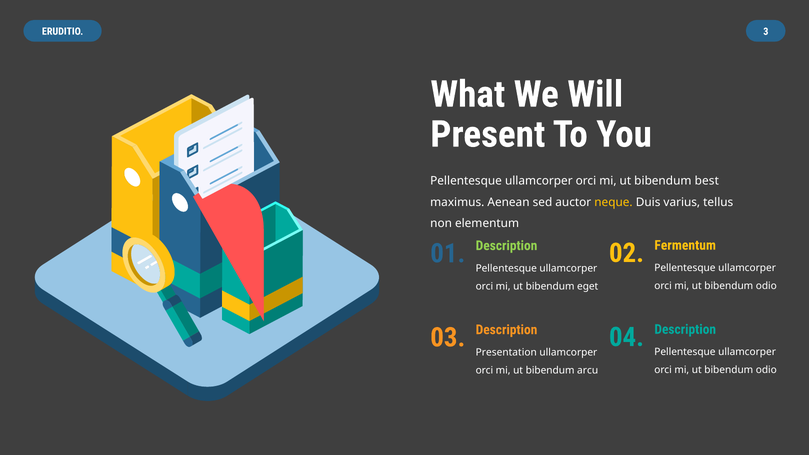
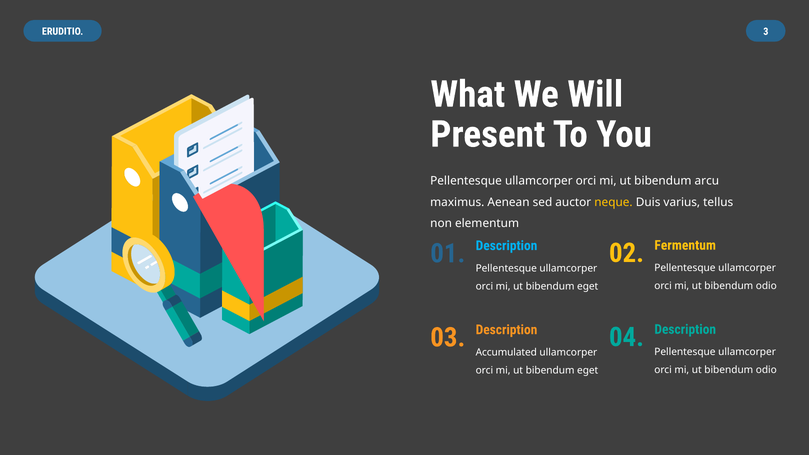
best: best -> arcu (707, 181)
Description colour: light green -> light blue (506, 246)
Presentation: Presentation -> Accumulated (506, 352)
arcu: arcu -> eget (588, 371)
